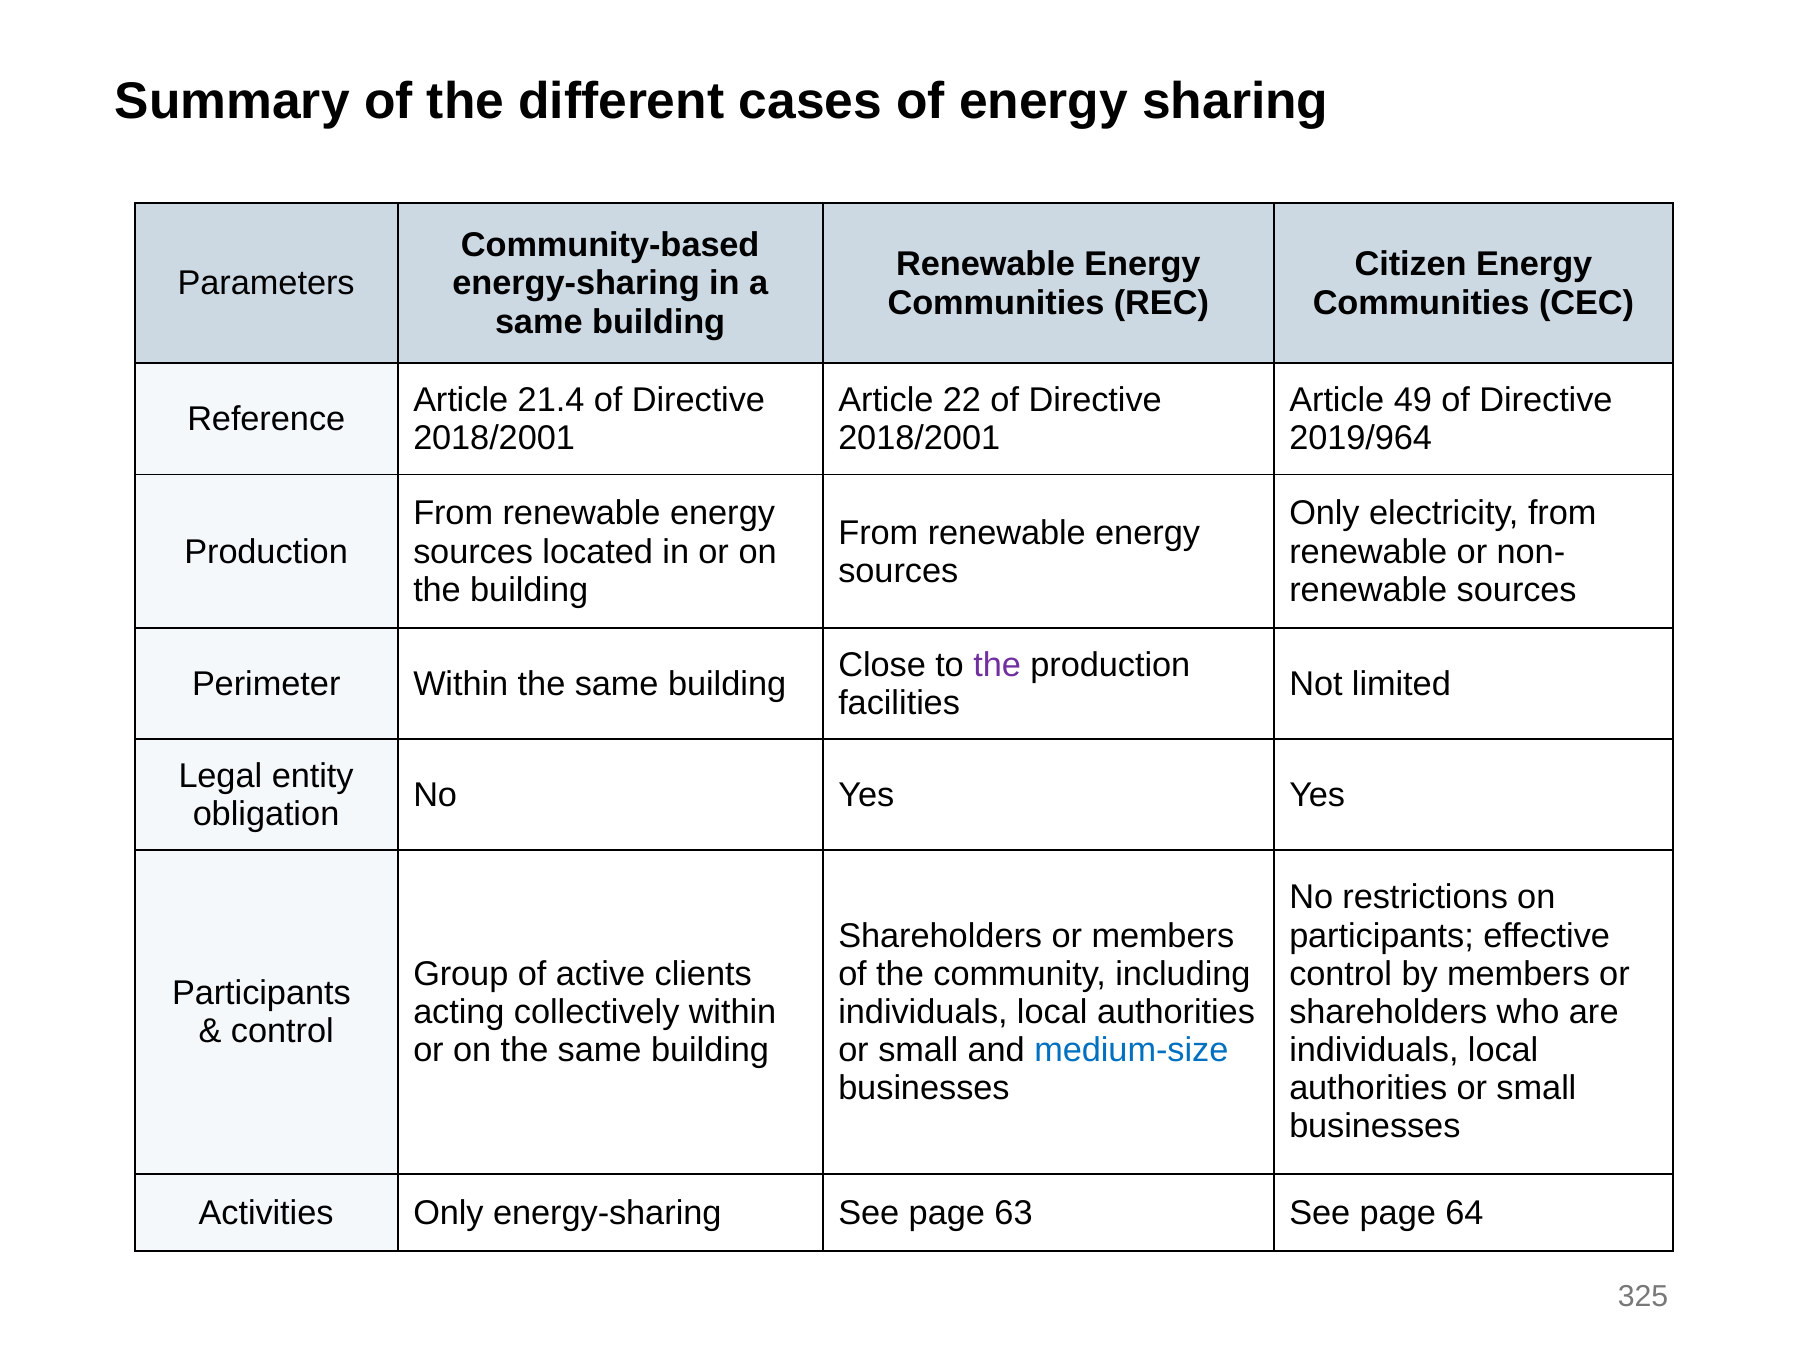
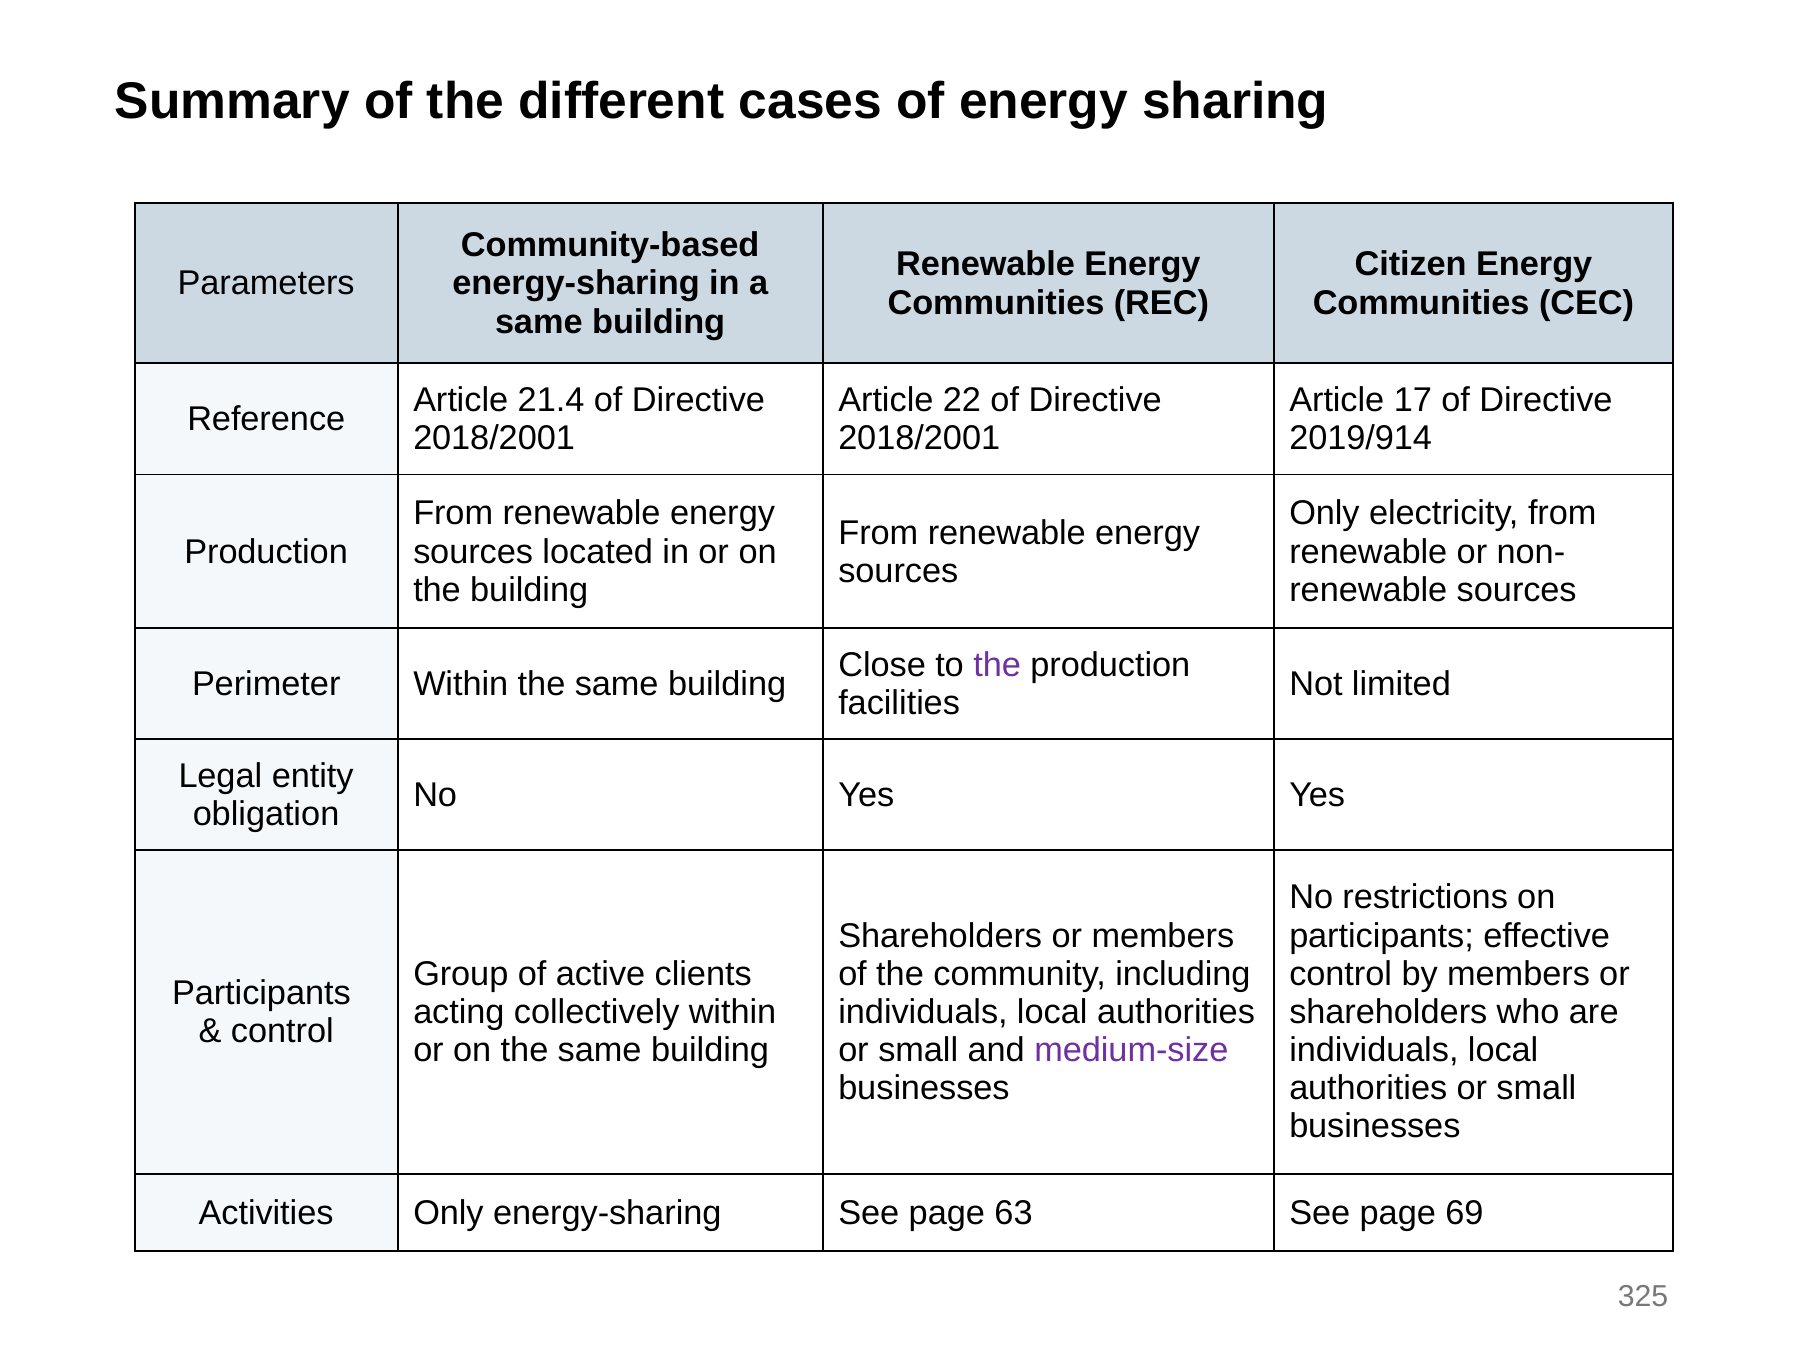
49: 49 -> 17 (1413, 400)
2019/964: 2019/964 -> 2019/914 (1361, 438)
medium-size colour: blue -> purple (1131, 1050)
64: 64 -> 69 (1464, 1213)
